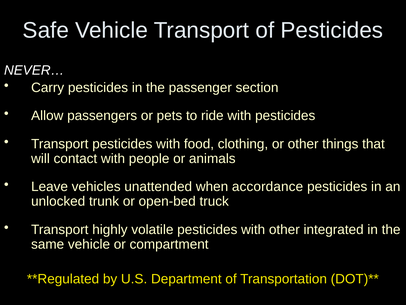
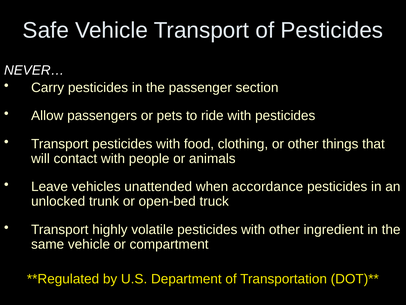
integrated: integrated -> ingredient (334, 229)
